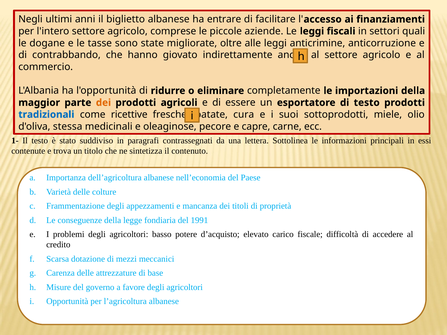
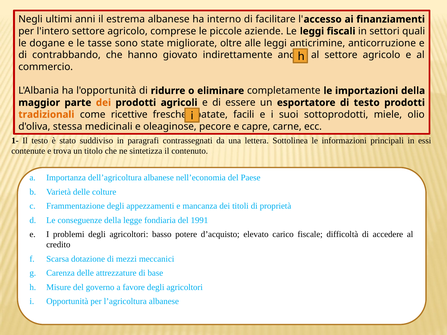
biglietto: biglietto -> estrema (126, 19)
entrare: entrare -> interno (224, 19)
tradizionali colour: blue -> orange (46, 115)
cura: cura -> facili (244, 115)
